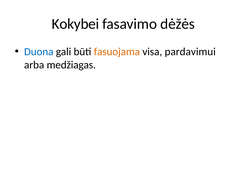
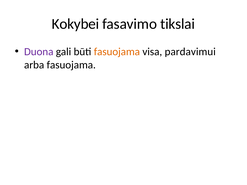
dėžės: dėžės -> tikslai (178, 24)
Duona colour: blue -> purple (39, 52)
arba medžiagas: medžiagas -> fasuojama (71, 65)
